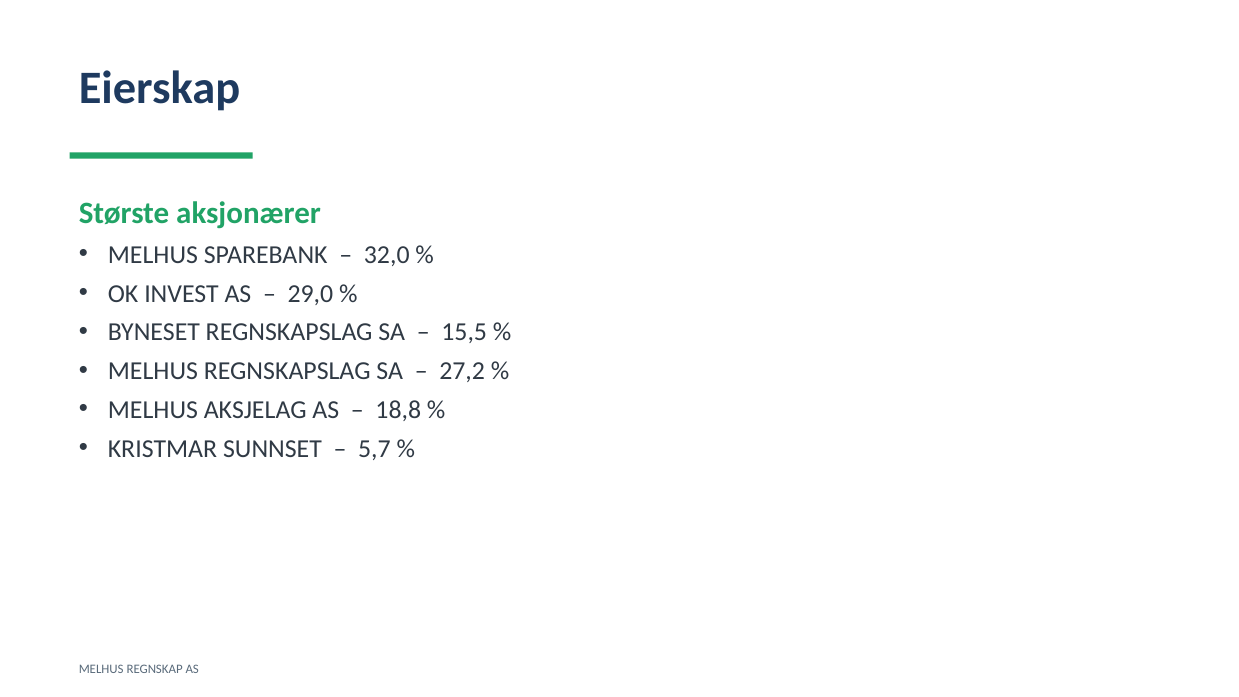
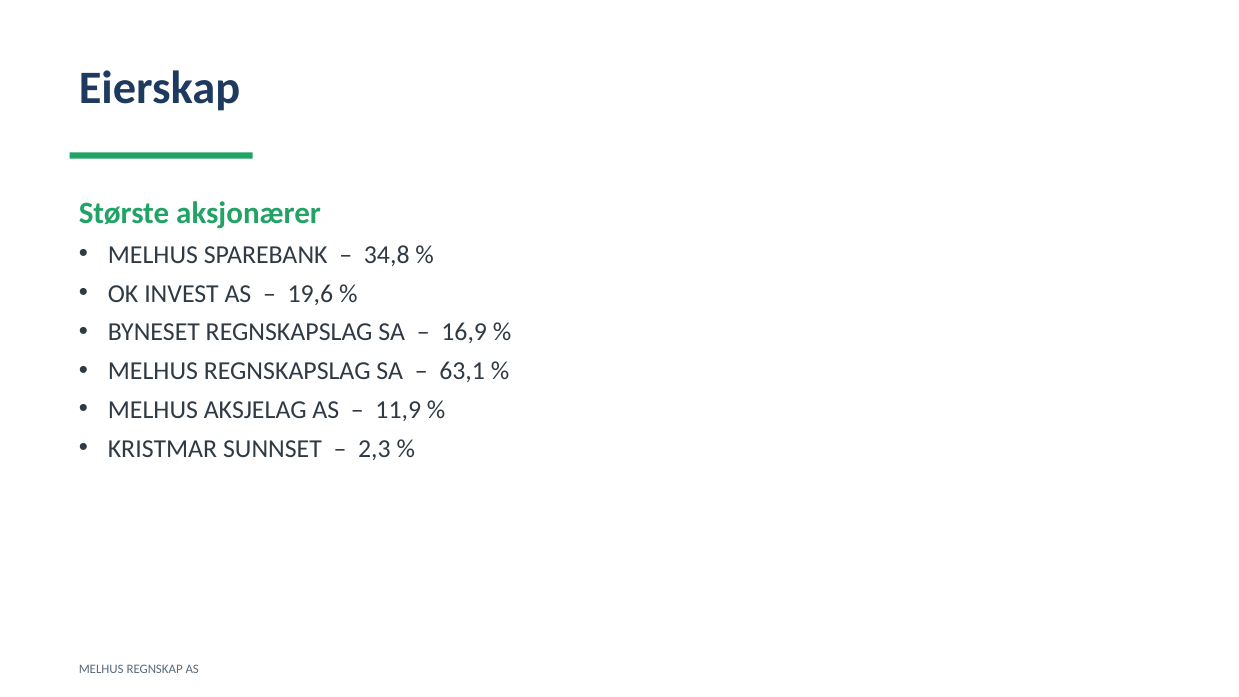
32,0: 32,0 -> 34,8 (387, 255)
29,0: 29,0 -> 19,6 (310, 294)
15,5: 15,5 -> 16,9 (464, 332)
27,2: 27,2 -> 63,1 (462, 371)
18,8: 18,8 -> 11,9 (398, 410)
5,7: 5,7 -> 2,3 (374, 448)
